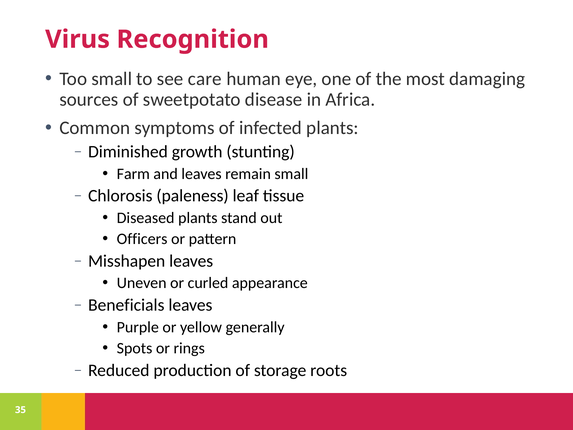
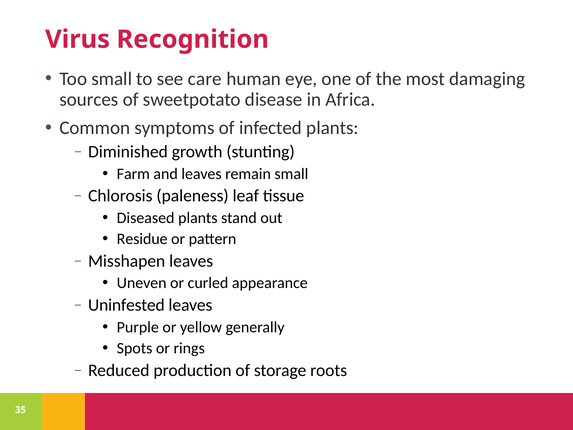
Officers: Officers -> Residue (142, 239)
Beneficials: Beneficials -> Uninfested (126, 305)
